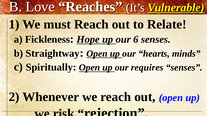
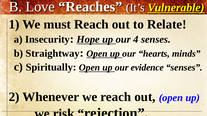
Fickleness: Fickleness -> Insecurity (47, 40)
6: 6 -> 4 (136, 40)
requires: requires -> evidence (147, 68)
